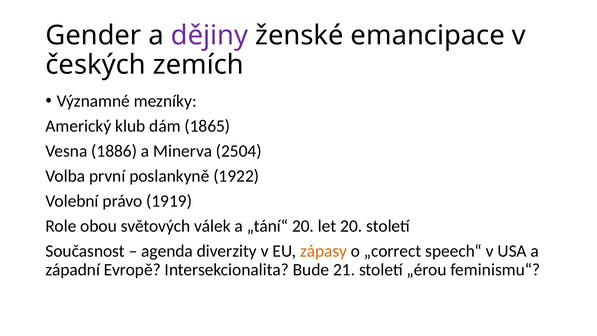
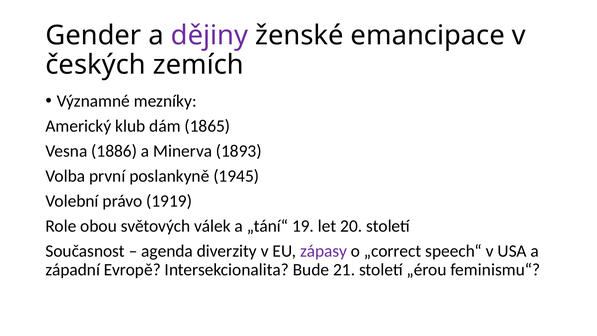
2504: 2504 -> 1893 (239, 151)
1922: 1922 -> 1945 (236, 176)
„tání“ 20: 20 -> 19 (303, 226)
zápasy colour: orange -> purple (324, 251)
